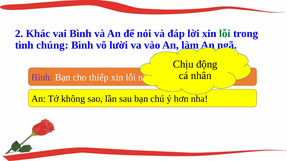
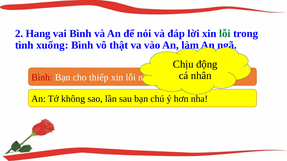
Khác: Khác -> Hang (38, 34)
chúng: chúng -> xuống (52, 45)
lười: lười -> thật (119, 45)
Bình colour: purple -> red (42, 78)
